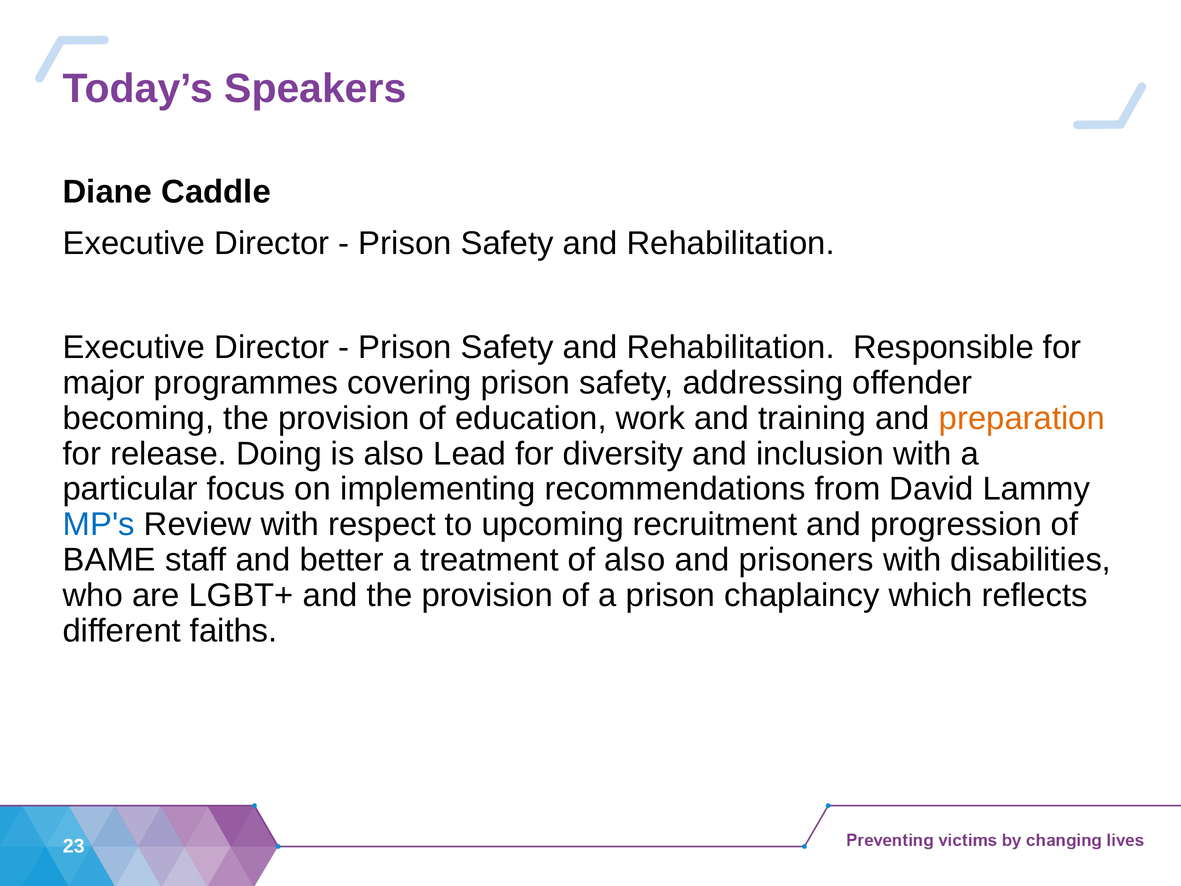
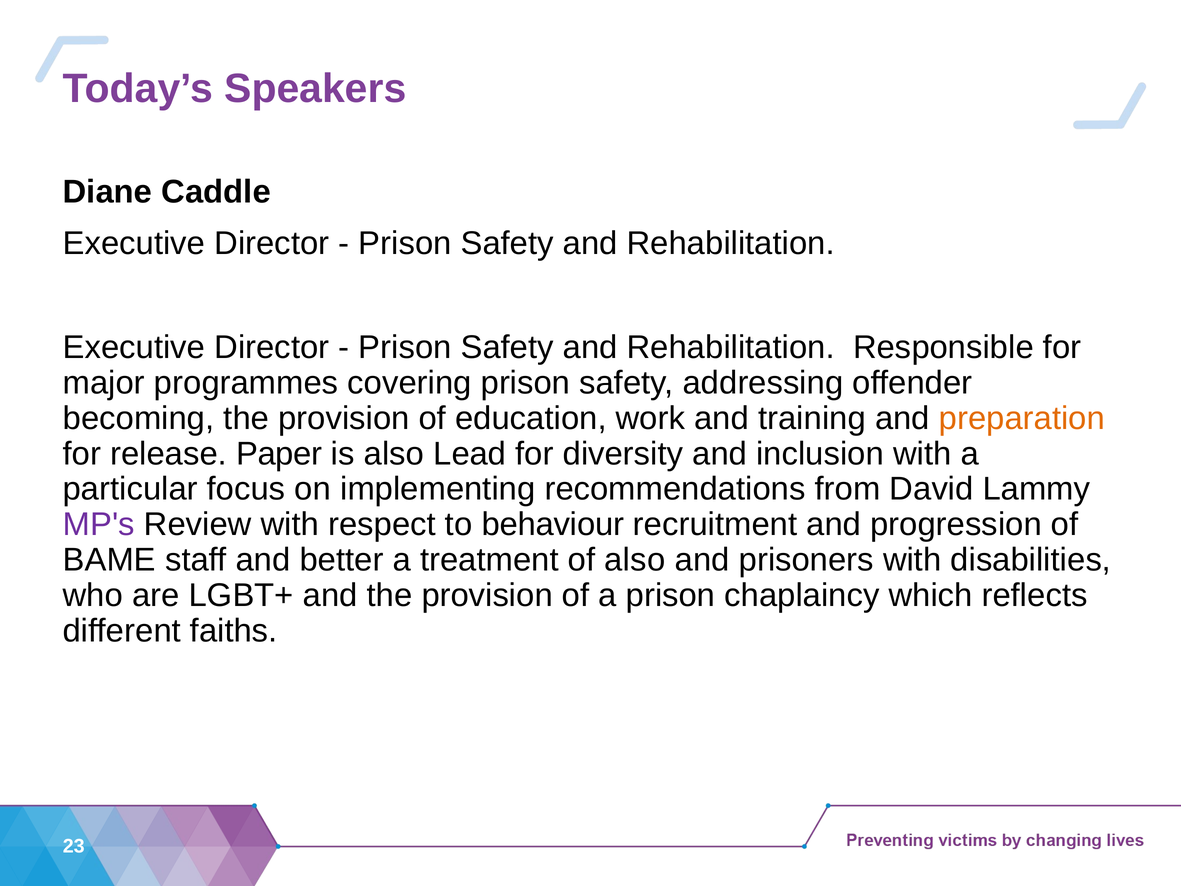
Doing: Doing -> Paper (279, 454)
MP's colour: blue -> purple (99, 524)
upcoming: upcoming -> behaviour (553, 524)
